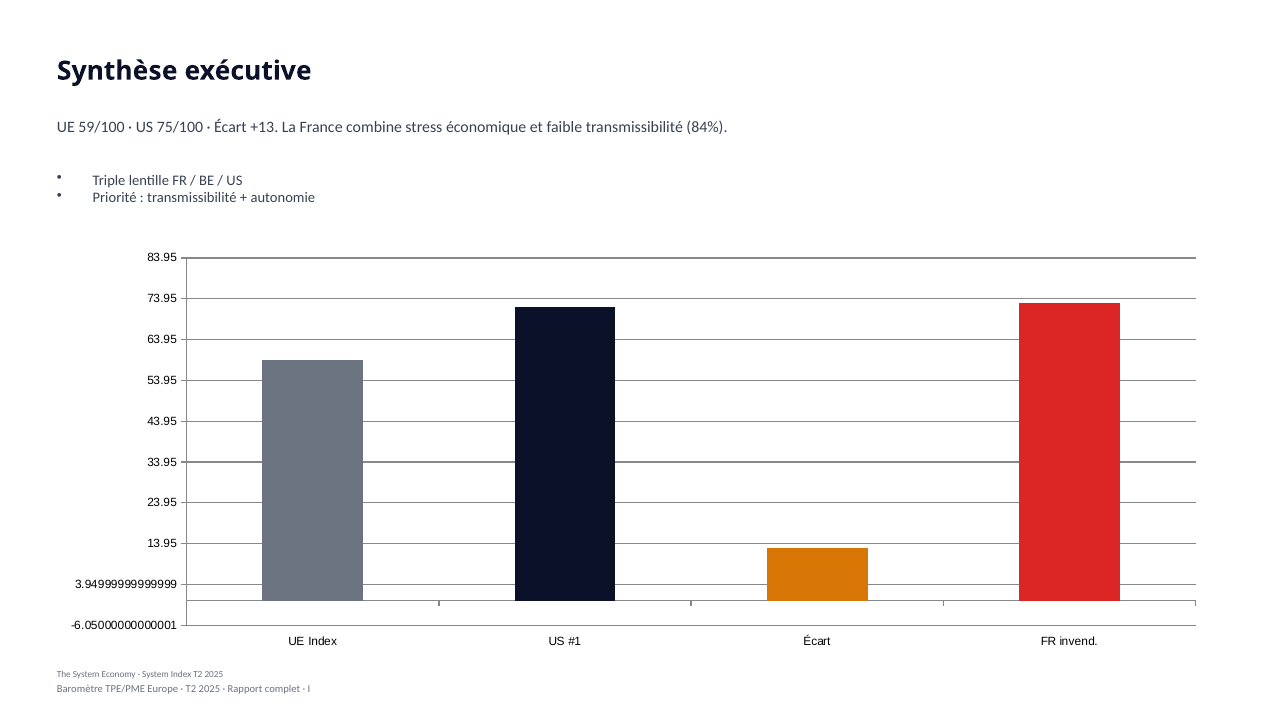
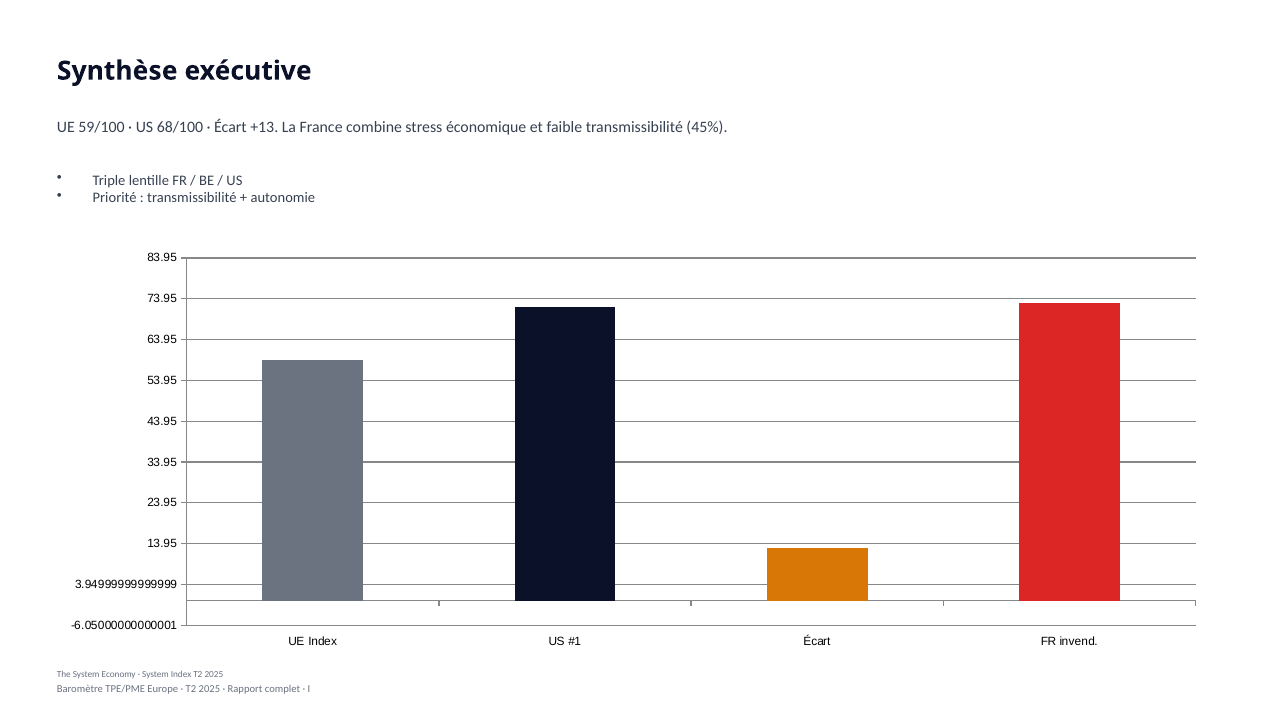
75/100: 75/100 -> 68/100 (180, 127)
84%: 84% -> 45% (707, 127)
